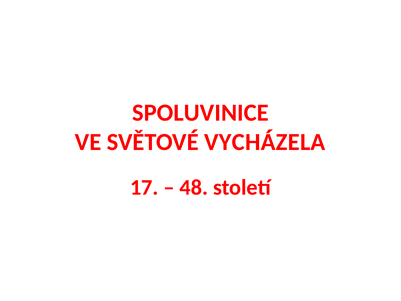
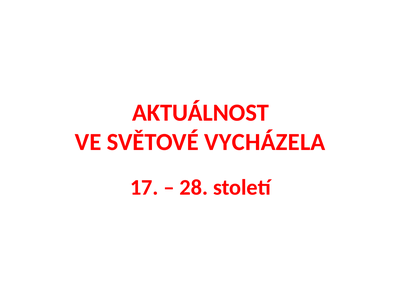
SPOLUVINICE: SPOLUVINICE -> AKTUÁLNOST (200, 113)
48: 48 -> 28 (194, 187)
